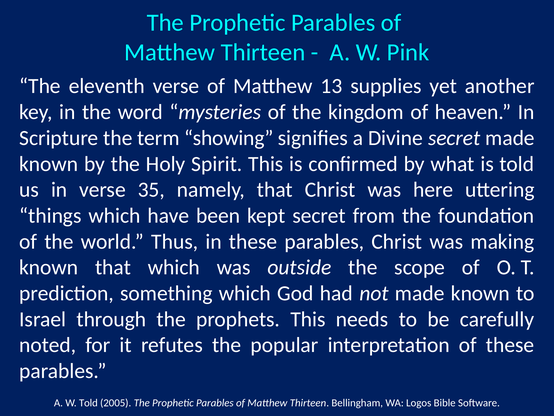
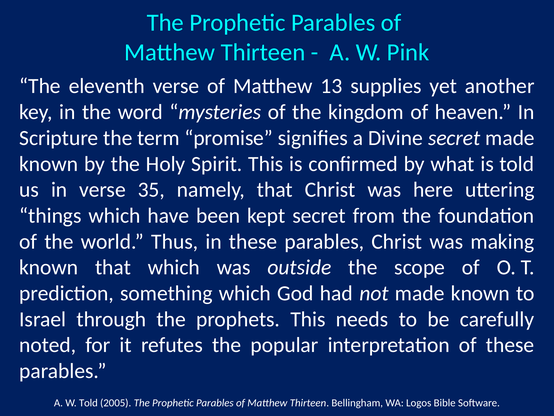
showing: showing -> promise (229, 138)
